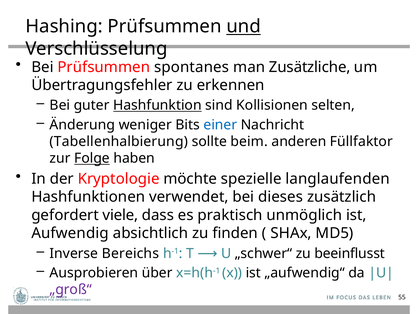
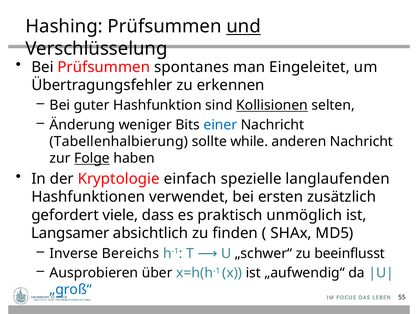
Zusätzliche: Zusätzliche -> Eingeleitet (310, 67)
Hashfunktion underline: present -> none (157, 105)
Kollisionen underline: none -> present (272, 105)
beim: beim -> while (249, 141)
anderen Füllfaktor: Füllfaktor -> Nachricht (361, 141)
möchte: möchte -> einfach (190, 179)
dieses: dieses -> ersten (281, 197)
Aufwendig: Aufwendig -> Langsamer (70, 233)
„groß“ colour: purple -> blue (71, 289)
